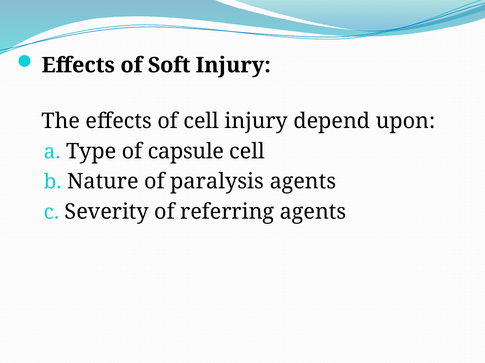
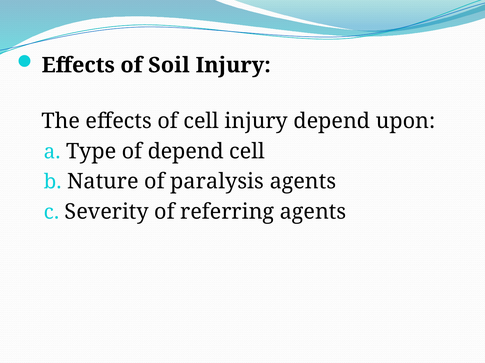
Soft: Soft -> Soil (169, 65)
of capsule: capsule -> depend (186, 152)
